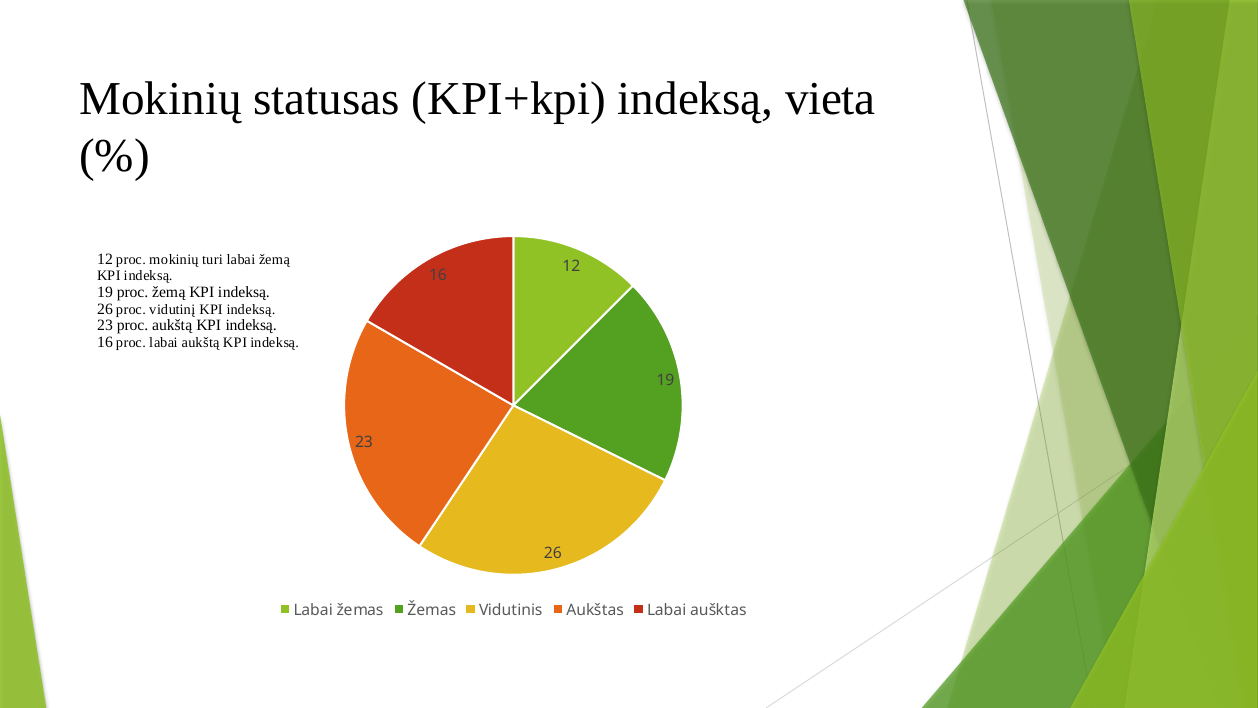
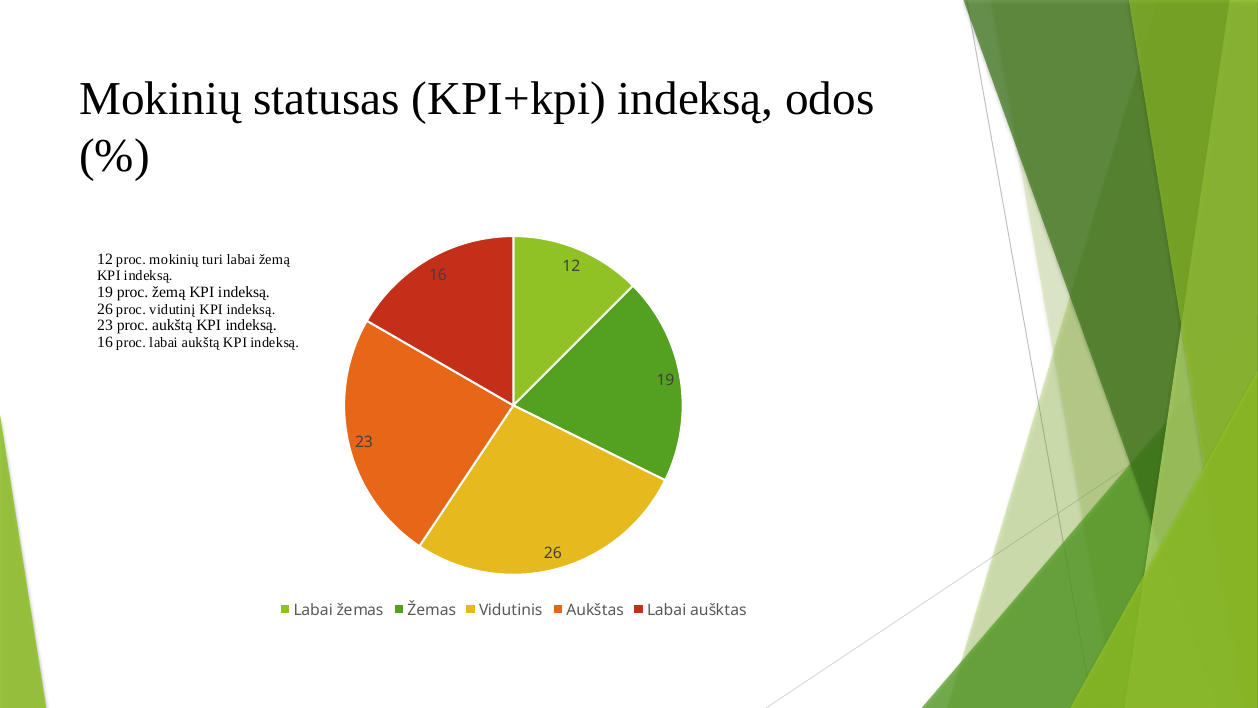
vieta: vieta -> odos (830, 99)
